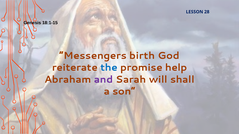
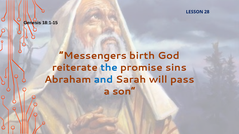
help: help -> sins (176, 68)
and colour: purple -> blue (103, 80)
shall: shall -> pass (182, 80)
